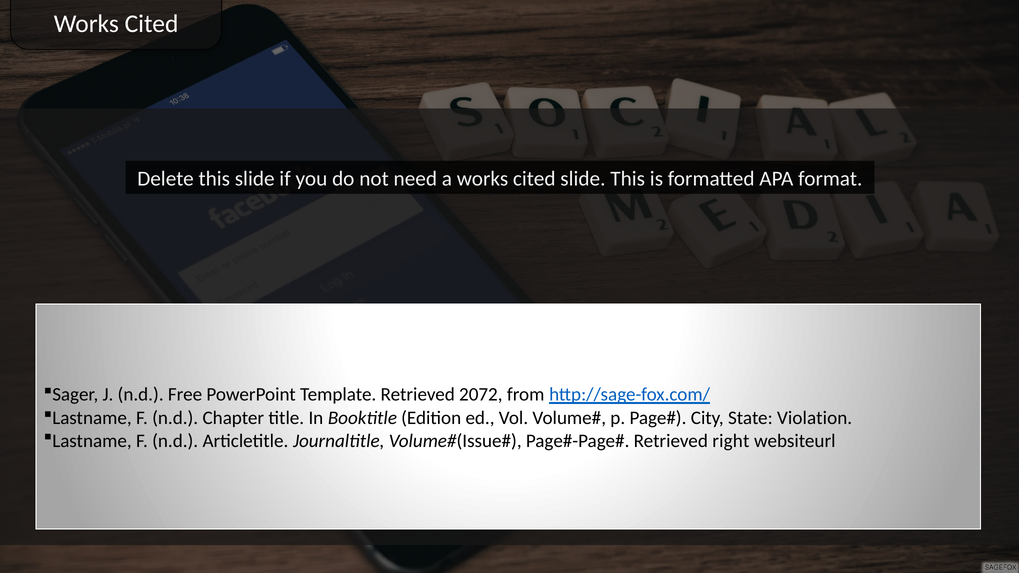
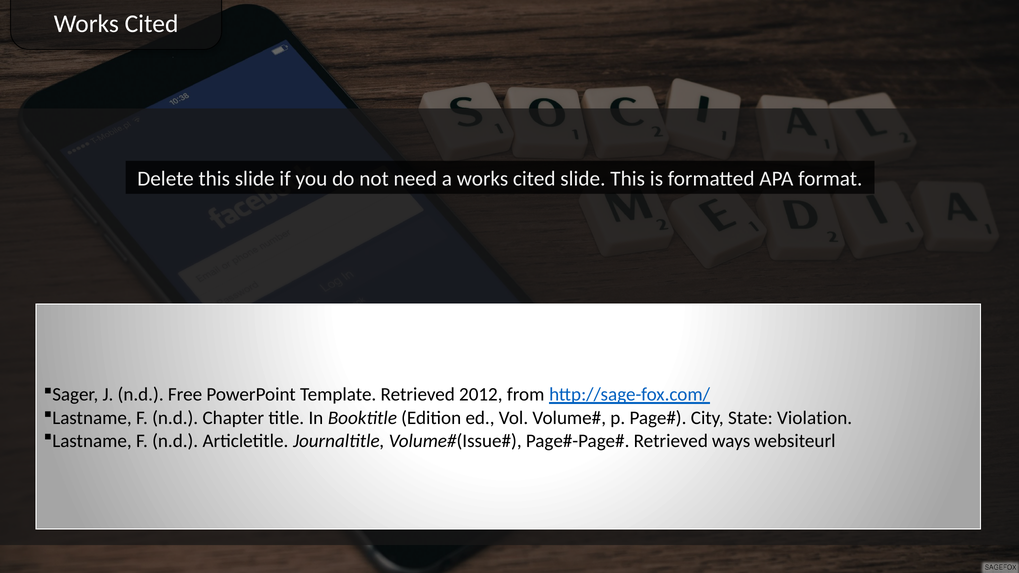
2072: 2072 -> 2012 (481, 395)
right: right -> ways (731, 441)
